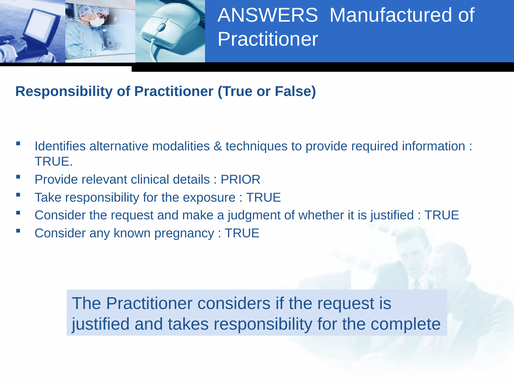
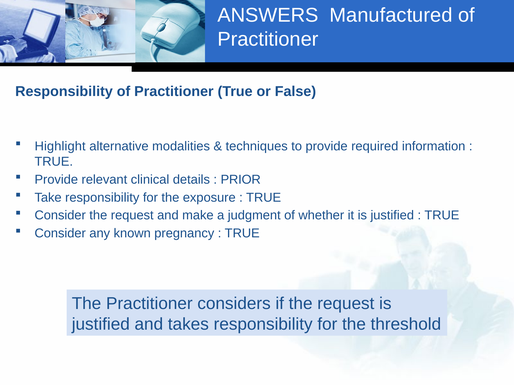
Identifies: Identifies -> Highlight (60, 146)
complete: complete -> threshold (406, 324)
